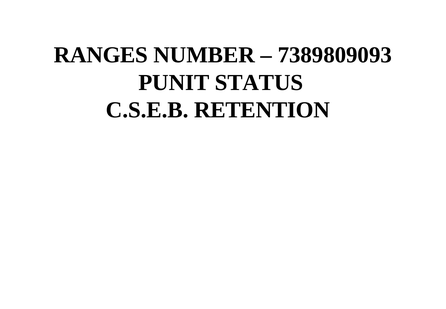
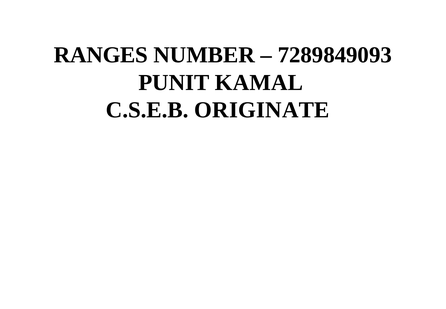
7389809093: 7389809093 -> 7289849093 (335, 55)
STATUS: STATUS -> KAMAL (259, 83)
RETENTION: RETENTION -> ORIGINATE (262, 110)
